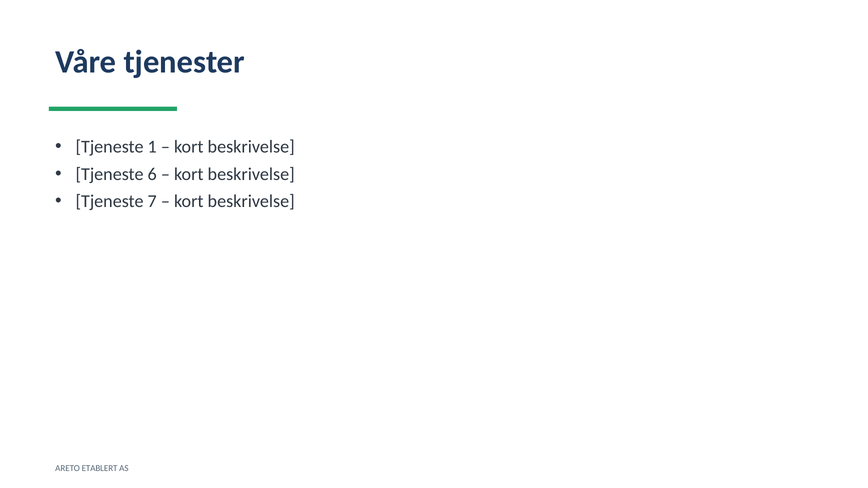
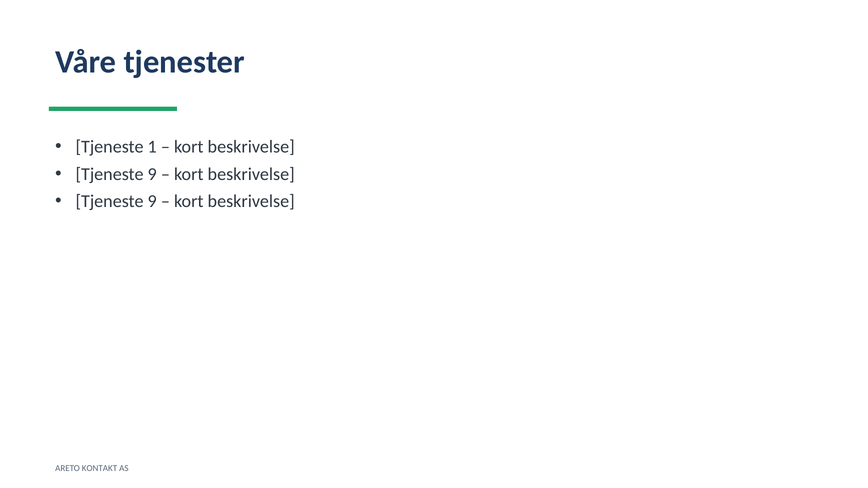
6: 6 -> 9 (152, 174)
7: 7 -> 9 (152, 201)
ETABLERT: ETABLERT -> KONTAKT (100, 468)
